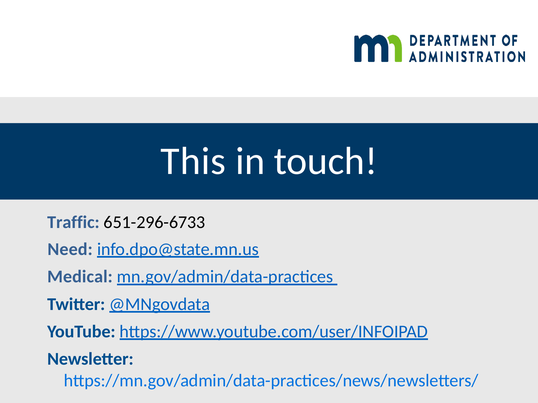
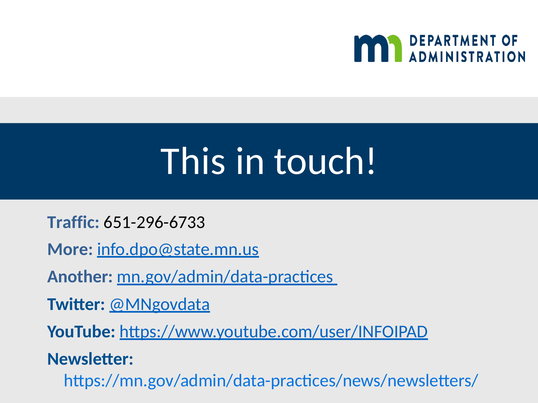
Need: Need -> More (70, 250)
Medical: Medical -> Another (80, 277)
